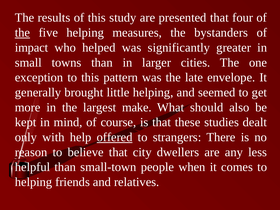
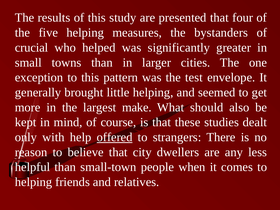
the underline: present -> none (22, 33)
impact: impact -> crucial (31, 48)
late: late -> test (194, 77)
